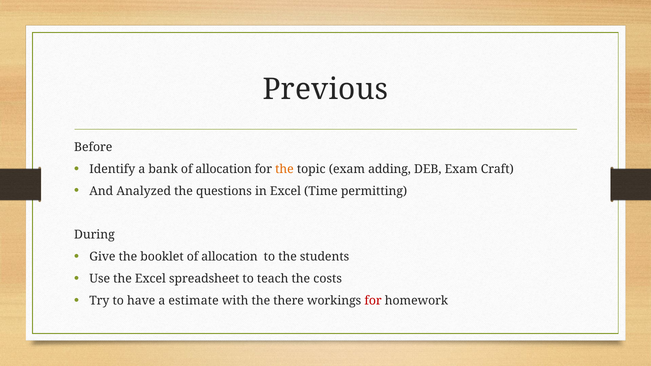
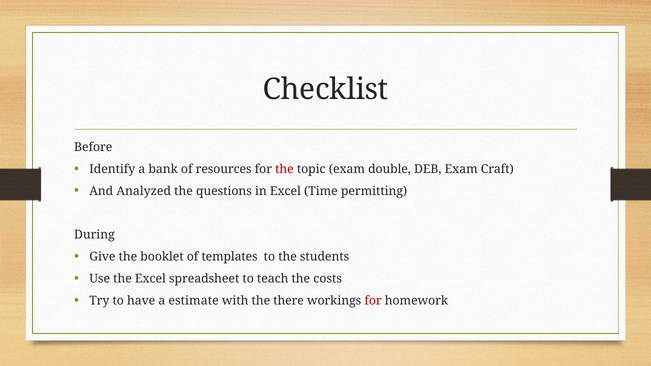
Previous: Previous -> Checklist (326, 89)
bank of allocation: allocation -> resources (224, 169)
the colour: orange -> red (284, 169)
adding: adding -> double (390, 169)
booklet of allocation: allocation -> templates (230, 257)
